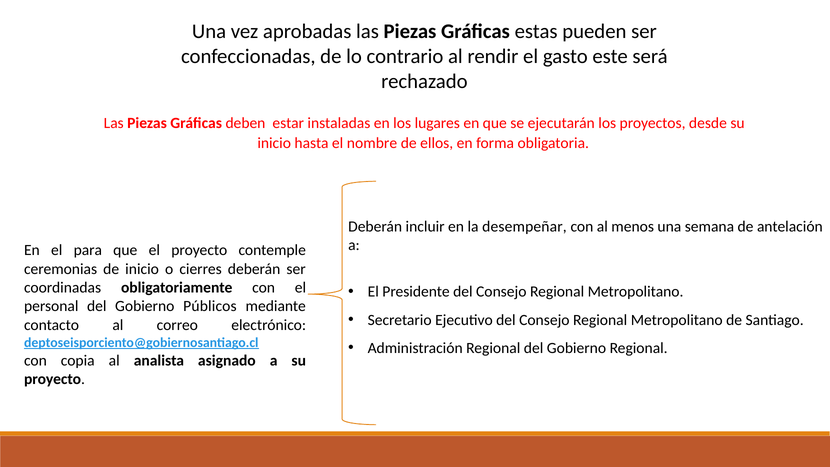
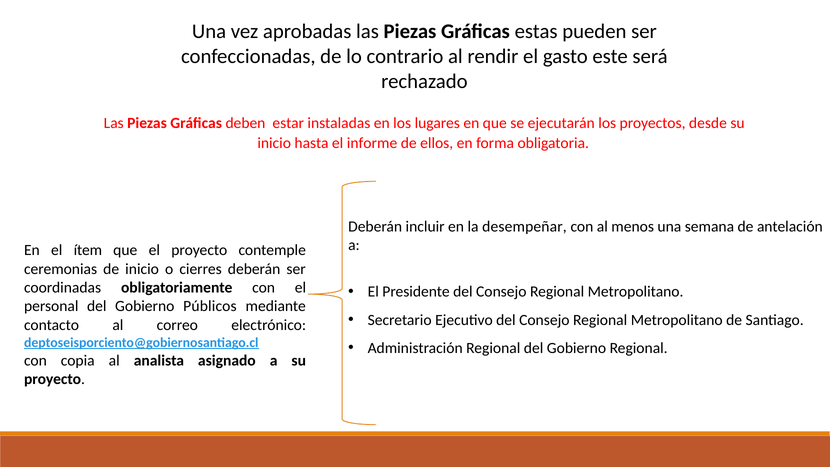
nombre: nombre -> informe (372, 143)
para: para -> ítem (88, 250)
